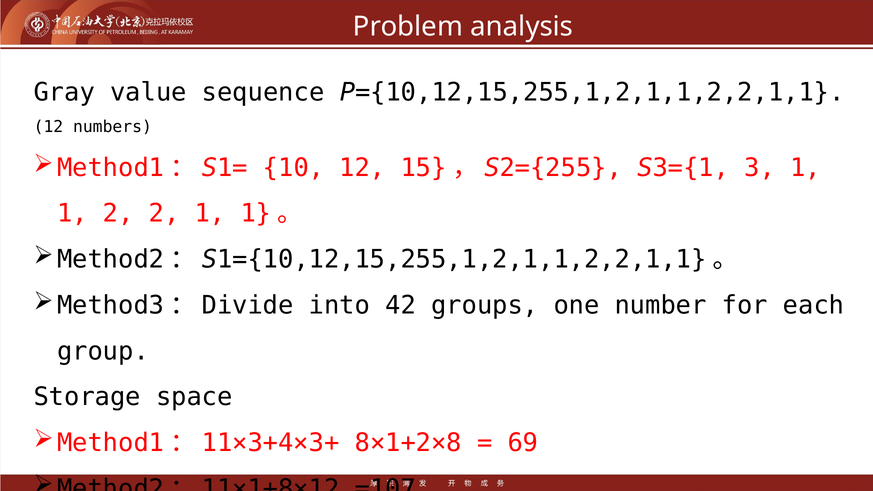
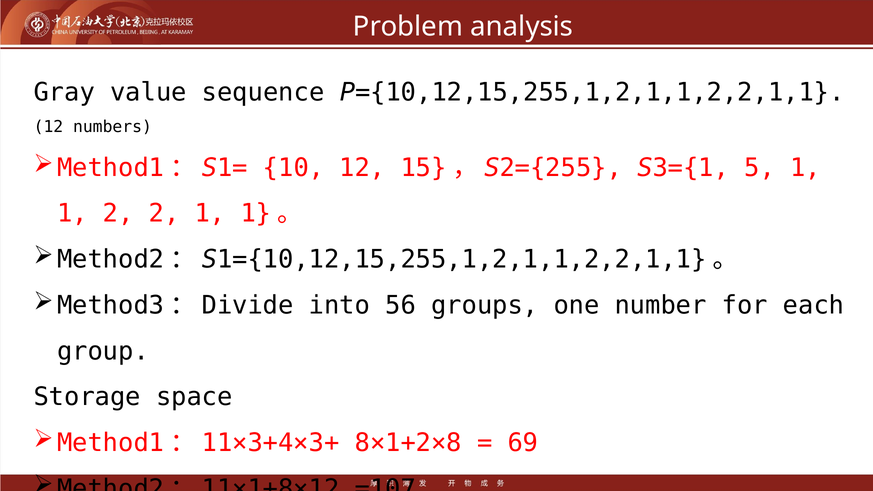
3: 3 -> 5 (760, 168)
42: 42 -> 56 (401, 305)
